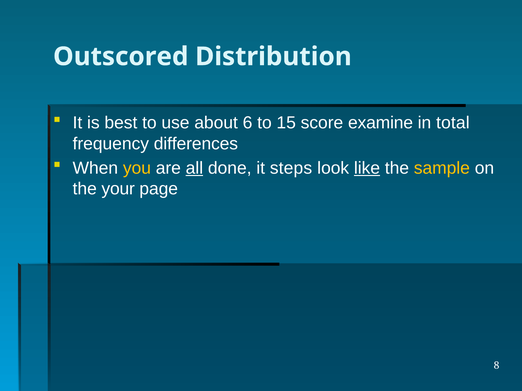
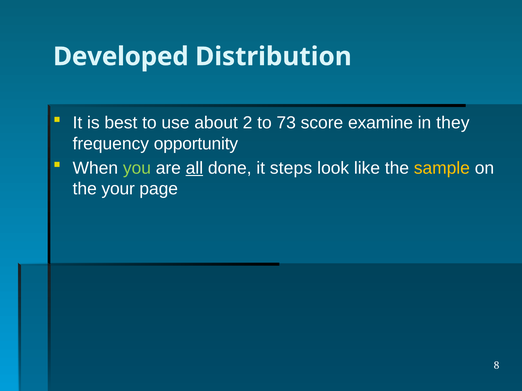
Outscored: Outscored -> Developed (121, 57)
6: 6 -> 2 (248, 123)
15: 15 -> 73 (286, 123)
total: total -> they (453, 123)
differences: differences -> opportunity (196, 144)
you colour: yellow -> light green (137, 168)
like underline: present -> none (367, 168)
